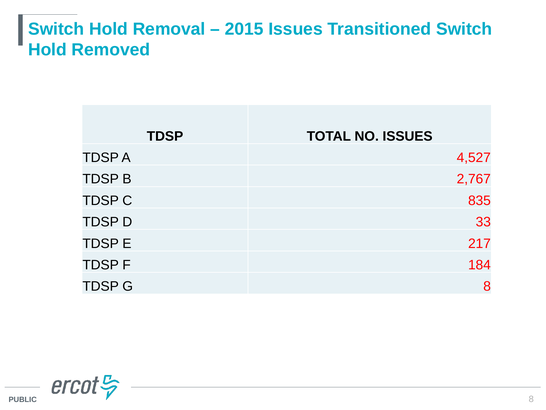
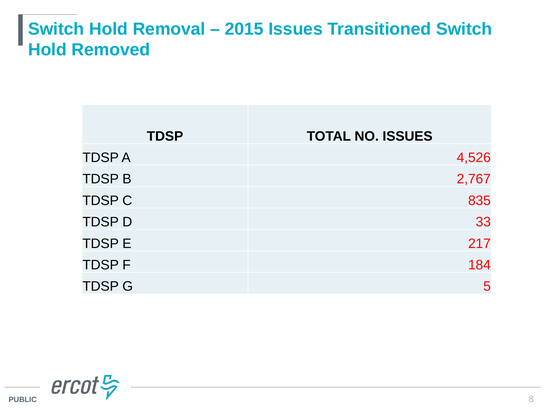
4,527: 4,527 -> 4,526 (474, 157)
G 8: 8 -> 5 (487, 286)
